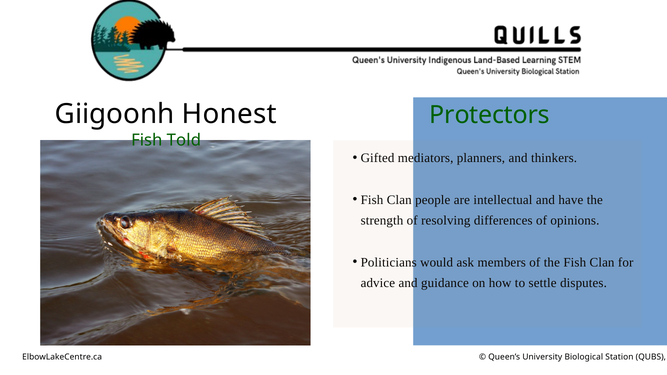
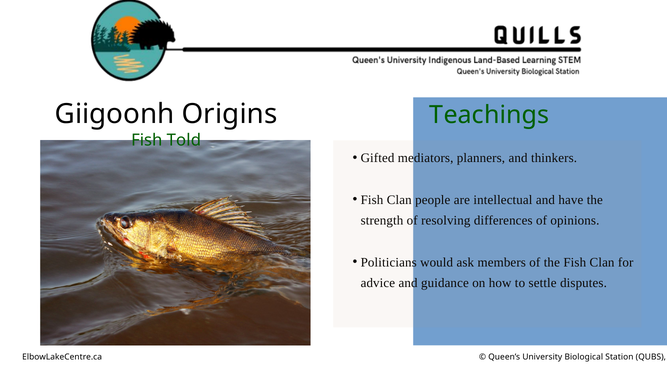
Honest: Honest -> Origins (230, 114)
Protectors: Protectors -> Teachings (489, 115)
